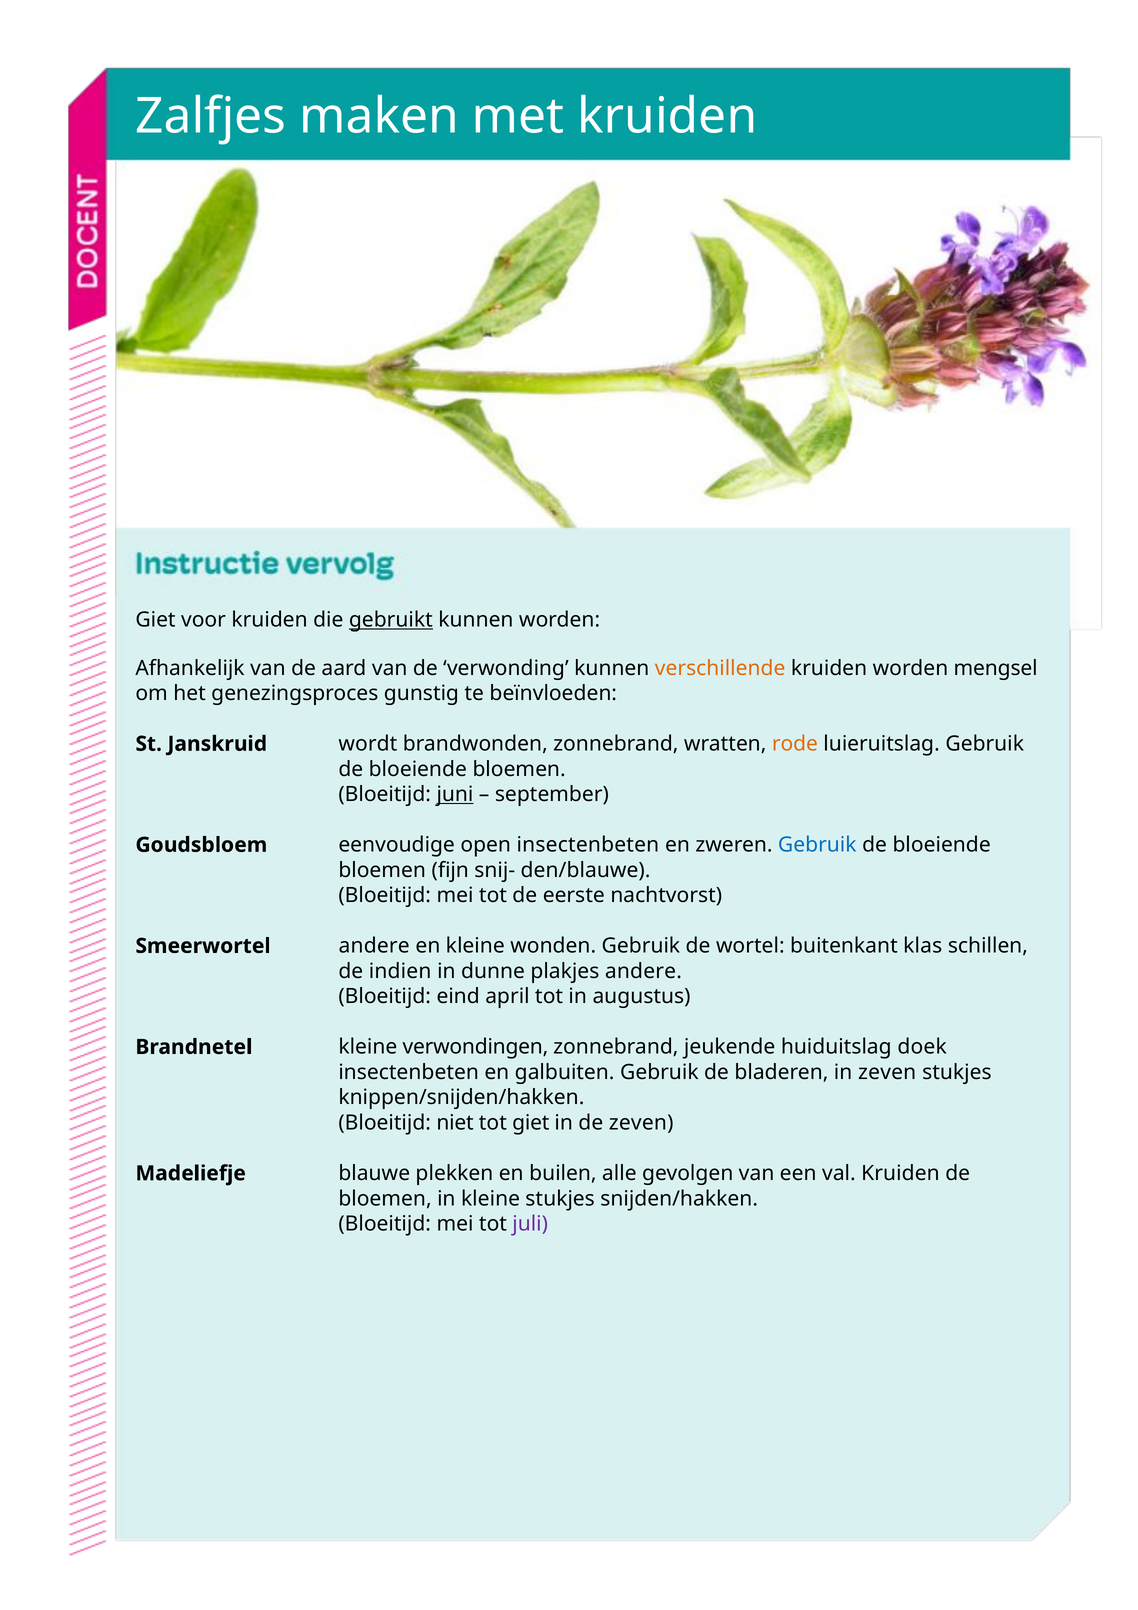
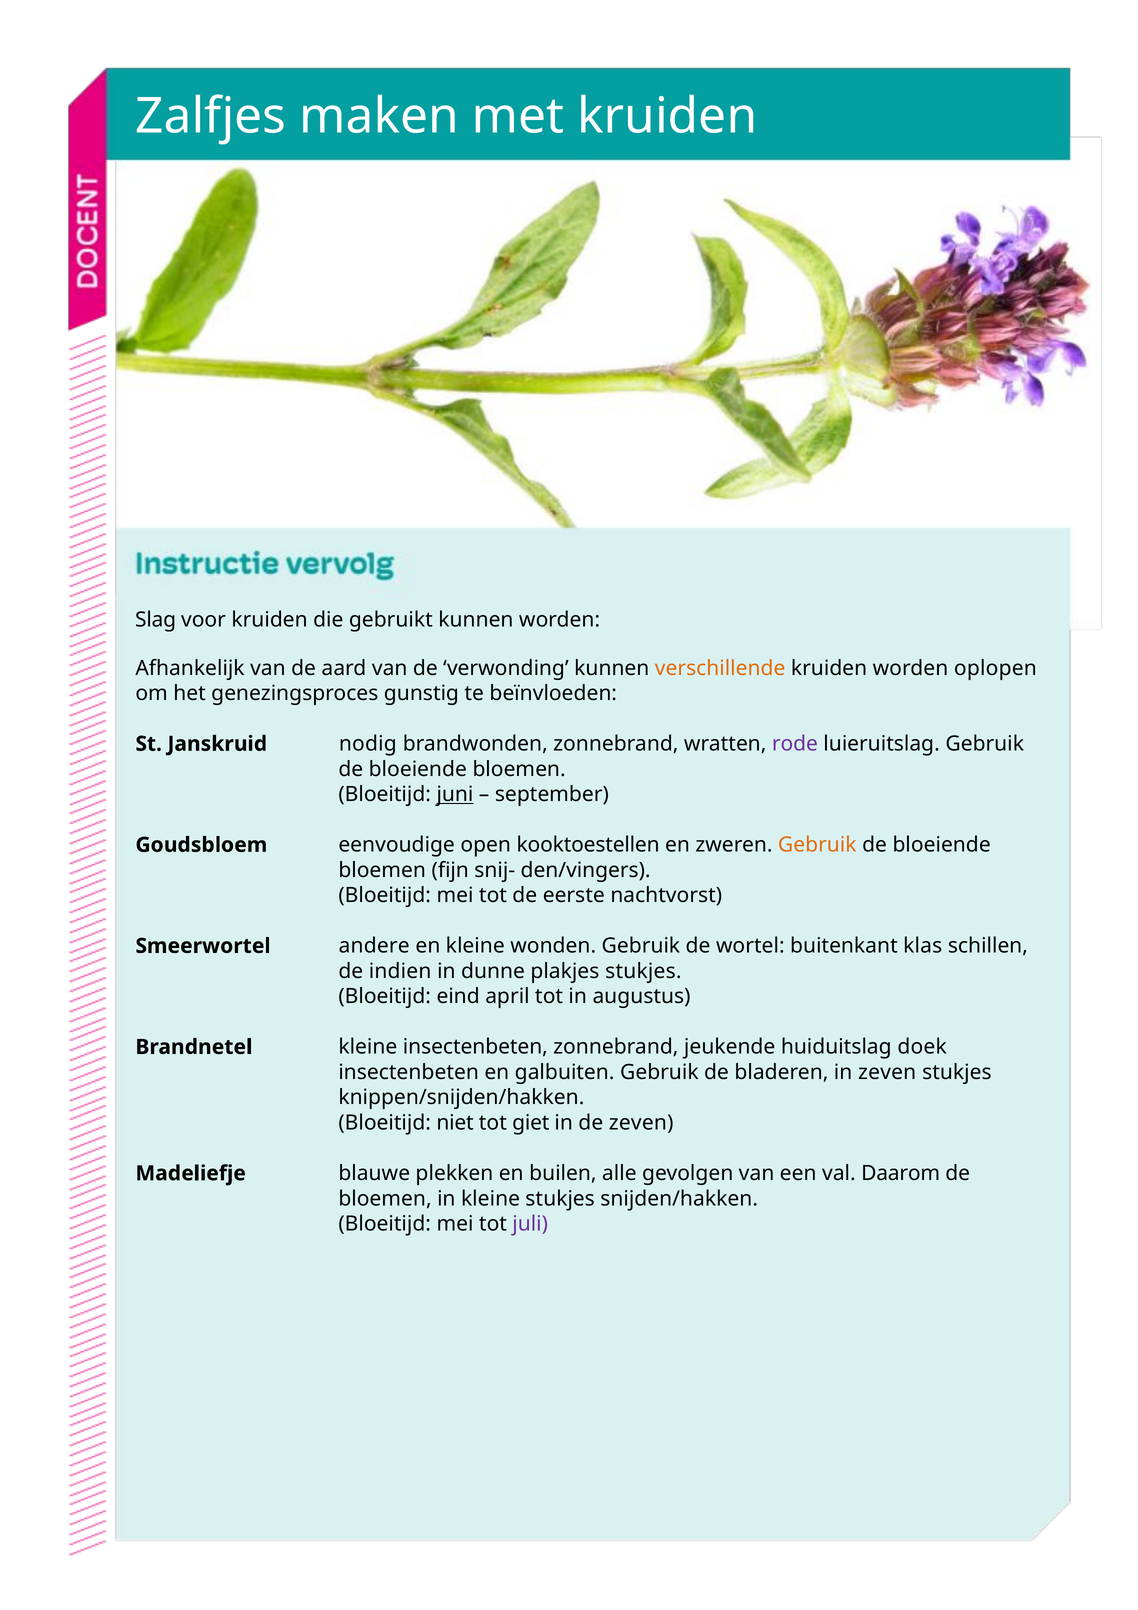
Giet: Giet -> Slag (156, 620)
gebruikt underline: present -> none (391, 620)
mengsel: mengsel -> oplopen (995, 668)
wordt: wordt -> nodig (368, 744)
rode colour: orange -> purple (795, 744)
open insectenbeten: insectenbeten -> kooktoestellen (588, 845)
Gebruik colour: blue -> orange (817, 845)
den/blauwe: den/blauwe -> den/vingers (586, 870)
plakjes andere: andere -> stukjes (643, 971)
kleine verwondingen: verwondingen -> insectenbeten (475, 1047)
val Kruiden: Kruiden -> Daarom (901, 1173)
